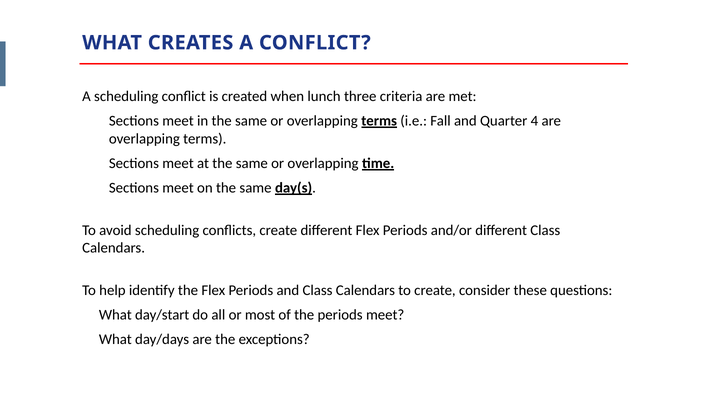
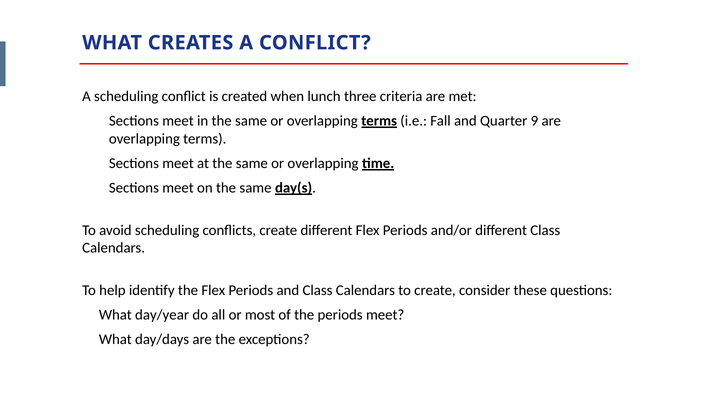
4: 4 -> 9 (534, 121)
day/start: day/start -> day/year (162, 314)
